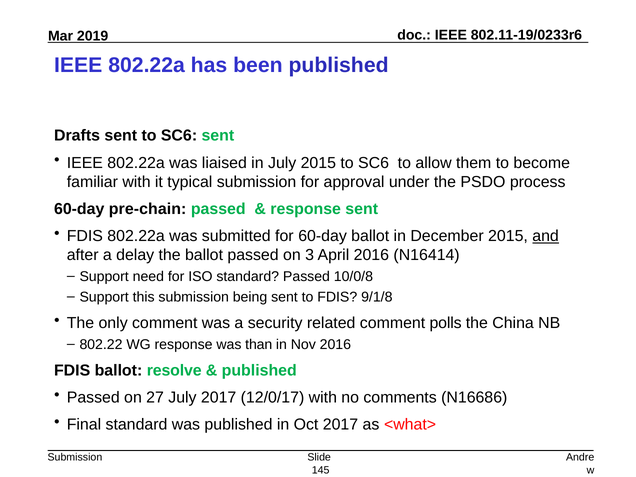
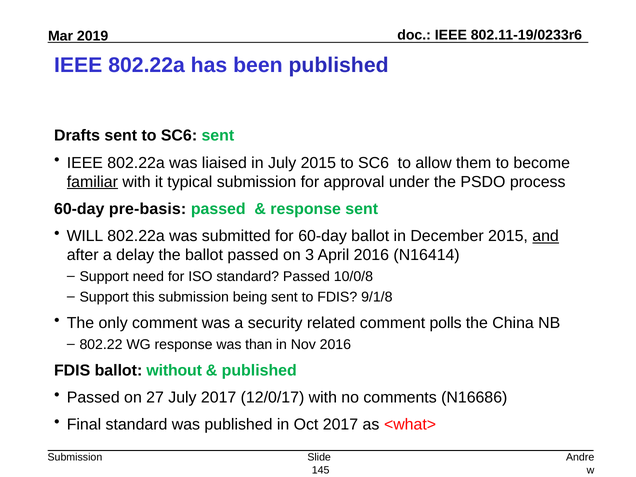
familiar underline: none -> present (92, 182)
pre-chain: pre-chain -> pre-basis (148, 209)
FDIS: FDIS -> WILL (85, 236)
resolve: resolve -> without (174, 371)
